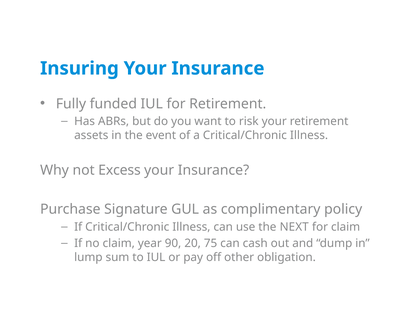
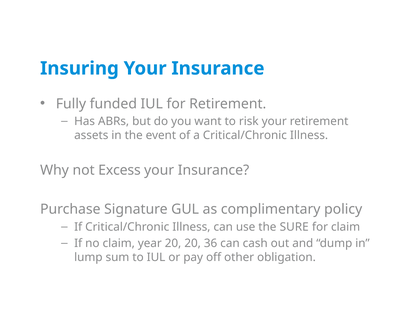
NEXT: NEXT -> SURE (294, 227)
year 90: 90 -> 20 (173, 243)
75: 75 -> 36 (211, 243)
